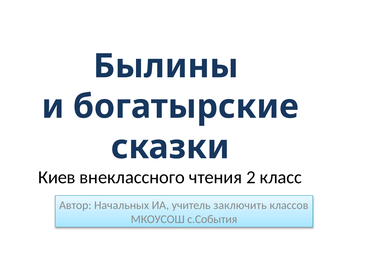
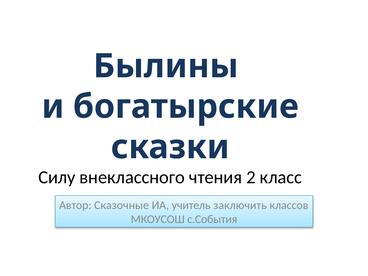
Киев: Киев -> Силу (57, 177)
Начальных: Начальных -> Сказочные (122, 205)
